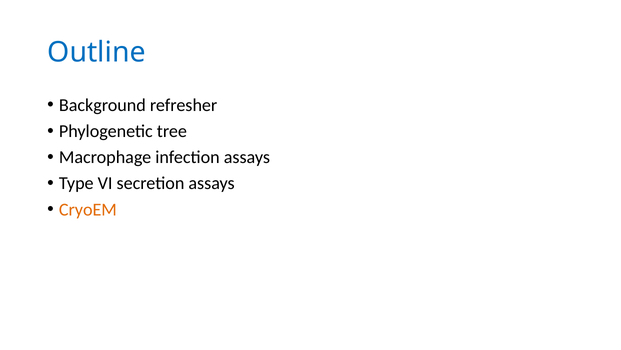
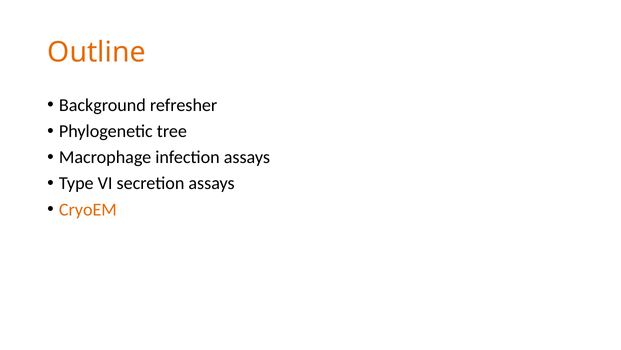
Outline colour: blue -> orange (97, 52)
